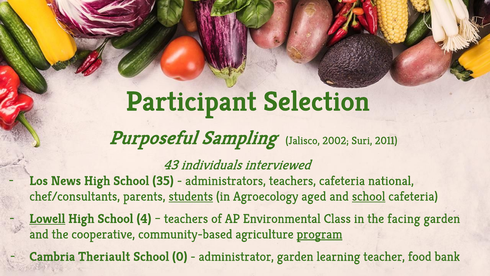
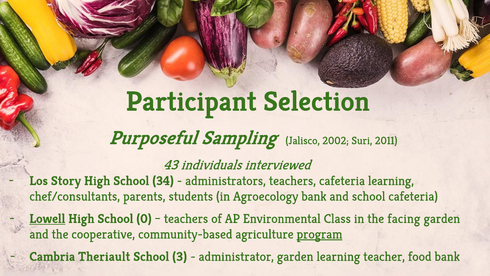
News: News -> Story (66, 181)
35: 35 -> 34 (163, 181)
cafeteria national: national -> learning (391, 181)
students underline: present -> none (191, 196)
Agroecology aged: aged -> bank (314, 196)
school underline: present -> none (369, 196)
4: 4 -> 0 (144, 218)
0: 0 -> 3 (180, 256)
